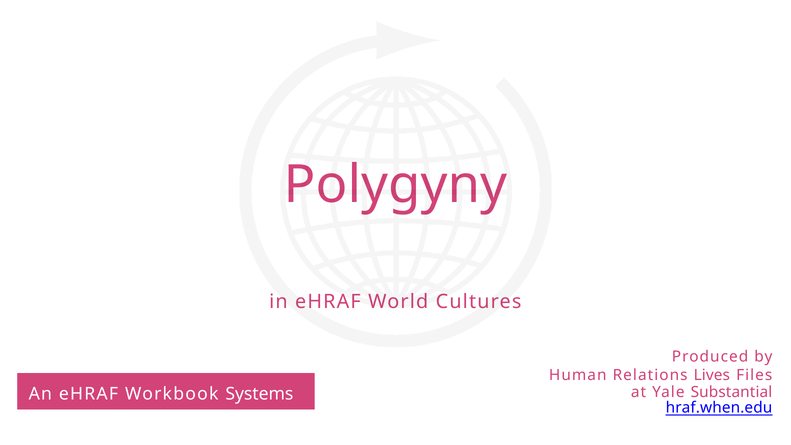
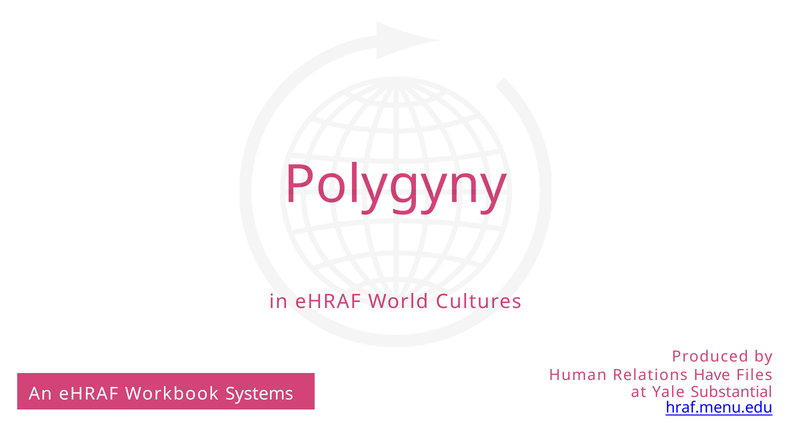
Lives: Lives -> Have (712, 375)
hraf.when.edu: hraf.when.edu -> hraf.menu.edu (719, 408)
